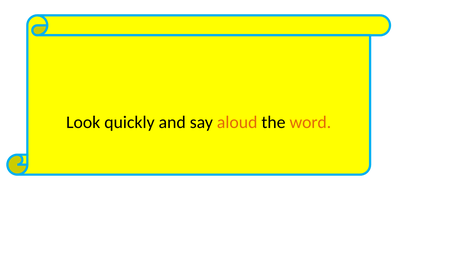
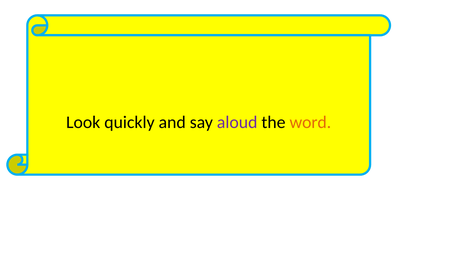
aloud colour: orange -> purple (237, 122)
